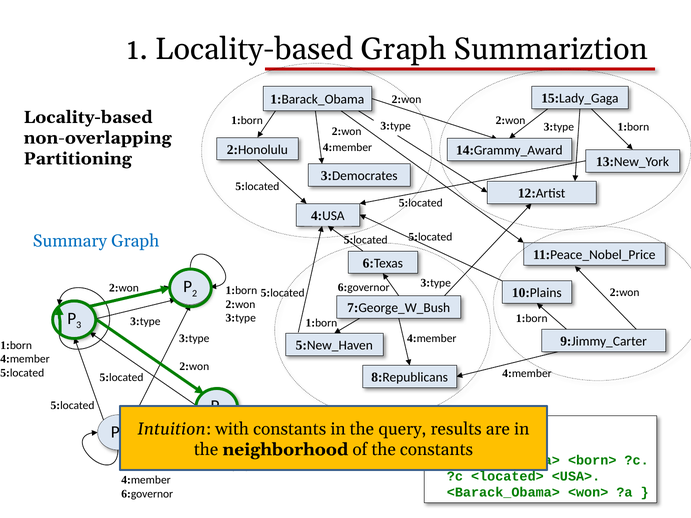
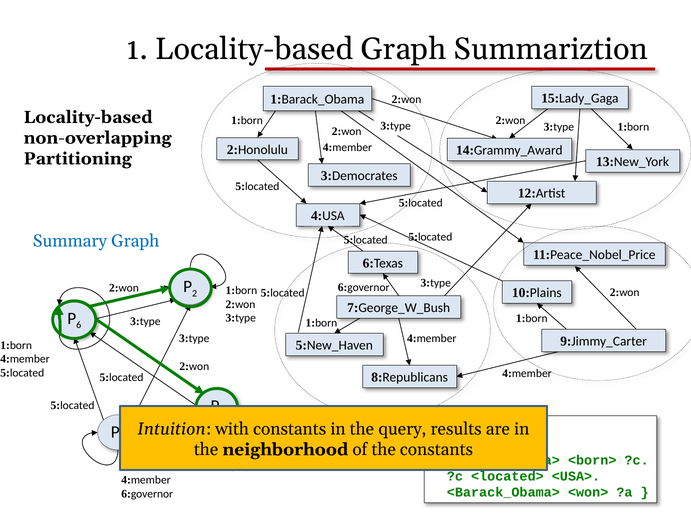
3: 3 -> 6 (79, 325)
